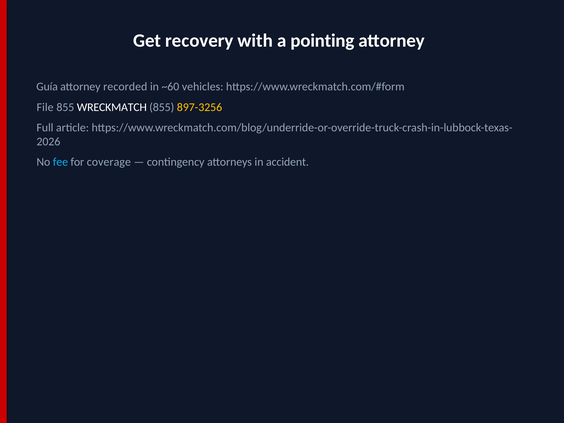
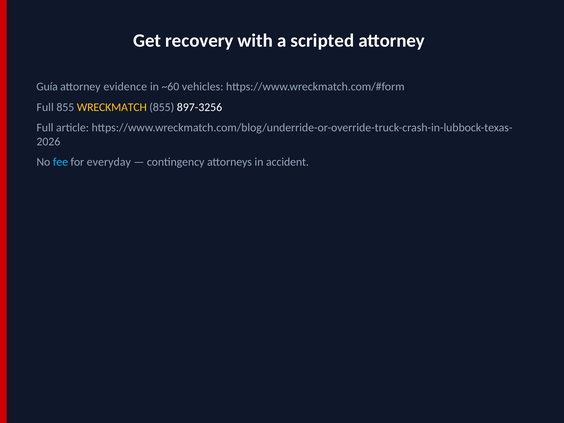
pointing: pointing -> scripted (322, 41)
recorded: recorded -> evidence (125, 87)
File: File -> Full (45, 107)
WRECKMATCH colour: white -> yellow (112, 107)
897-3256 colour: yellow -> white (200, 107)
coverage: coverage -> everyday (109, 162)
